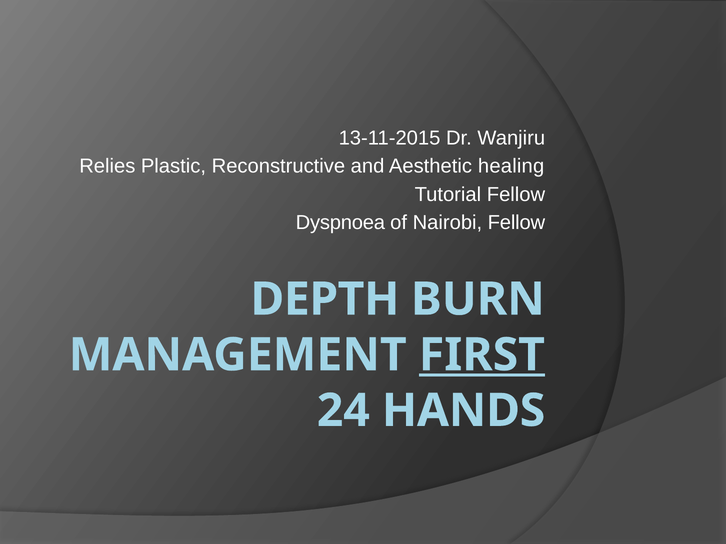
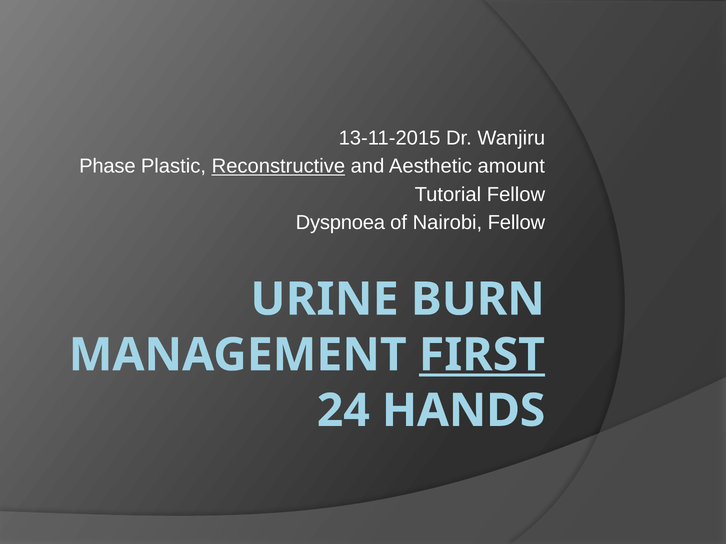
Relies: Relies -> Phase (107, 166)
Reconstructive underline: none -> present (278, 166)
healing: healing -> amount (511, 166)
DEPTH: DEPTH -> URINE (325, 300)
